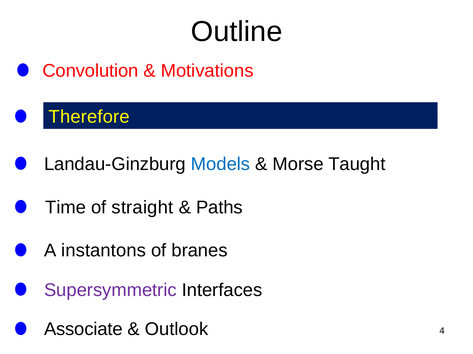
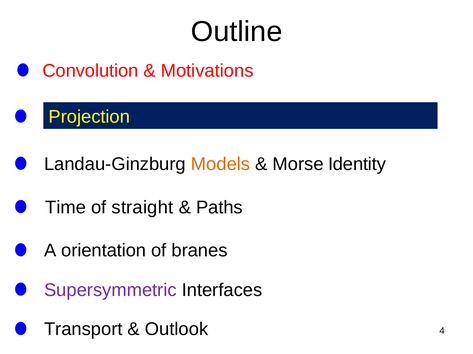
Therefore: Therefore -> Projection (89, 117)
Models colour: blue -> orange (221, 164)
Taught: Taught -> Identity (357, 164)
instantons: instantons -> orientation (104, 251)
Associate: Associate -> Transport (83, 330)
